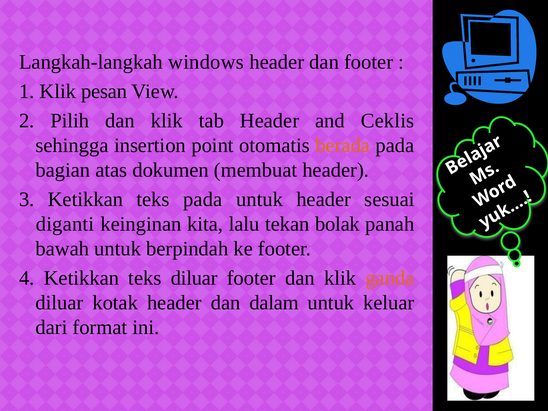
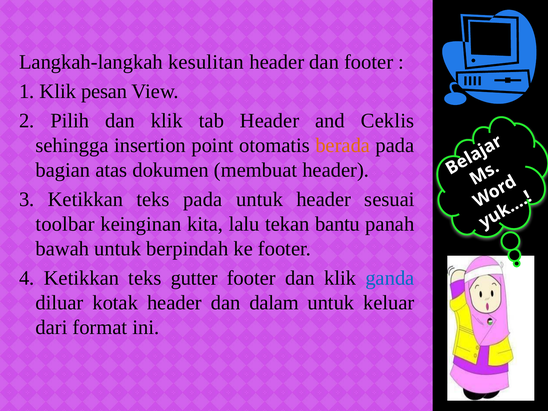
windows: windows -> kesulitan (206, 62)
diganti: diganti -> toolbar (65, 224)
bolak: bolak -> bantu (338, 224)
teks diluar: diluar -> gutter (194, 278)
ganda colour: orange -> blue (390, 278)
